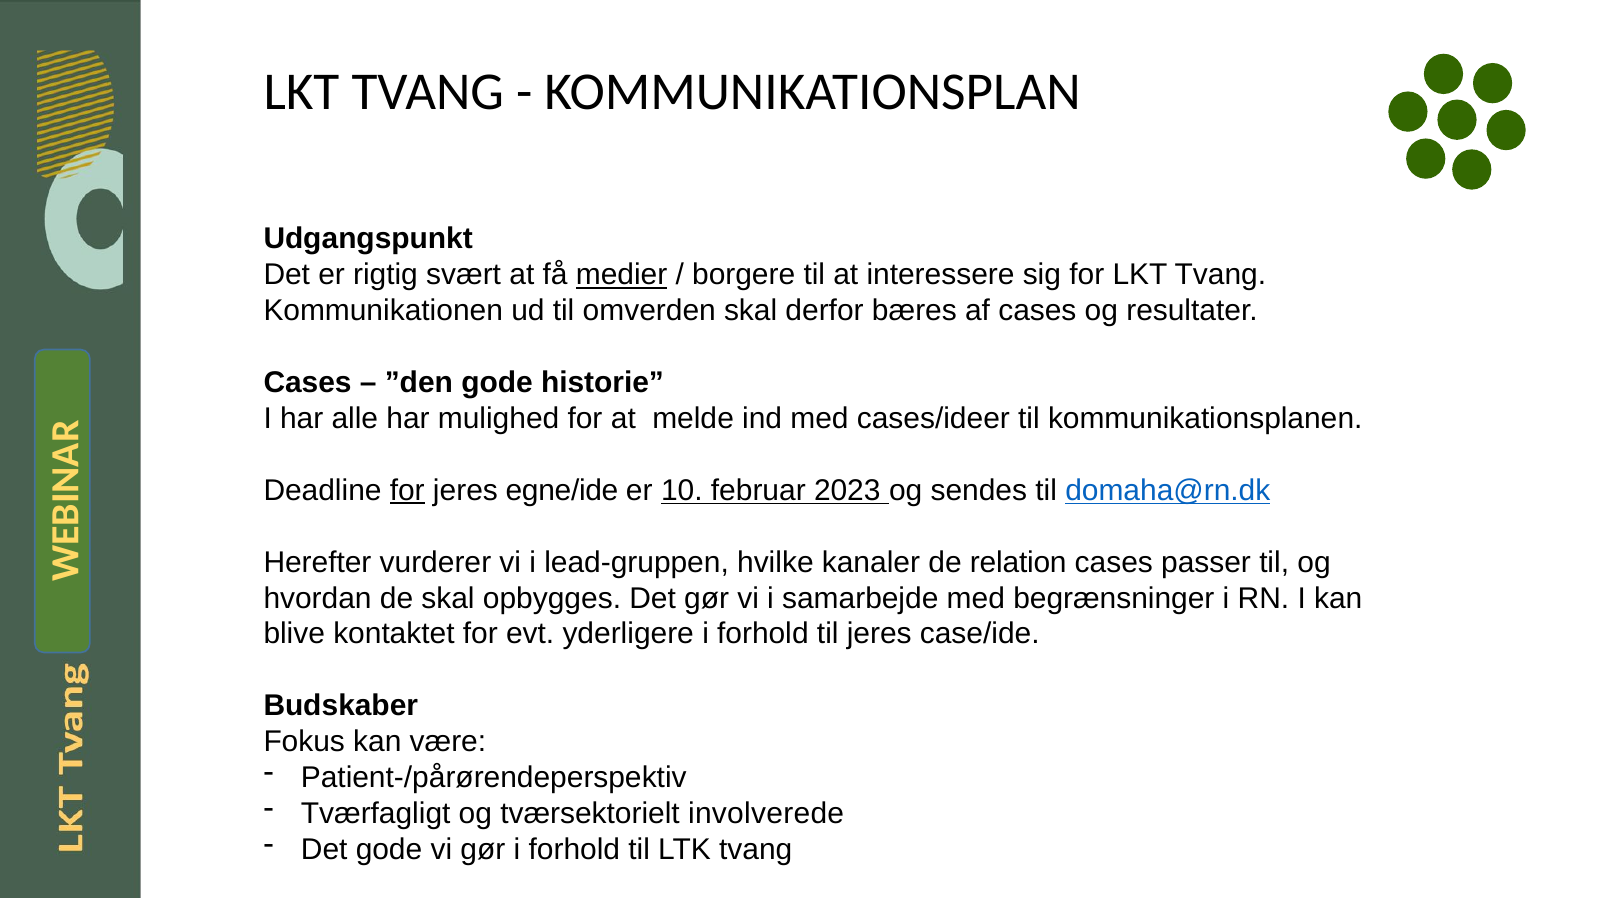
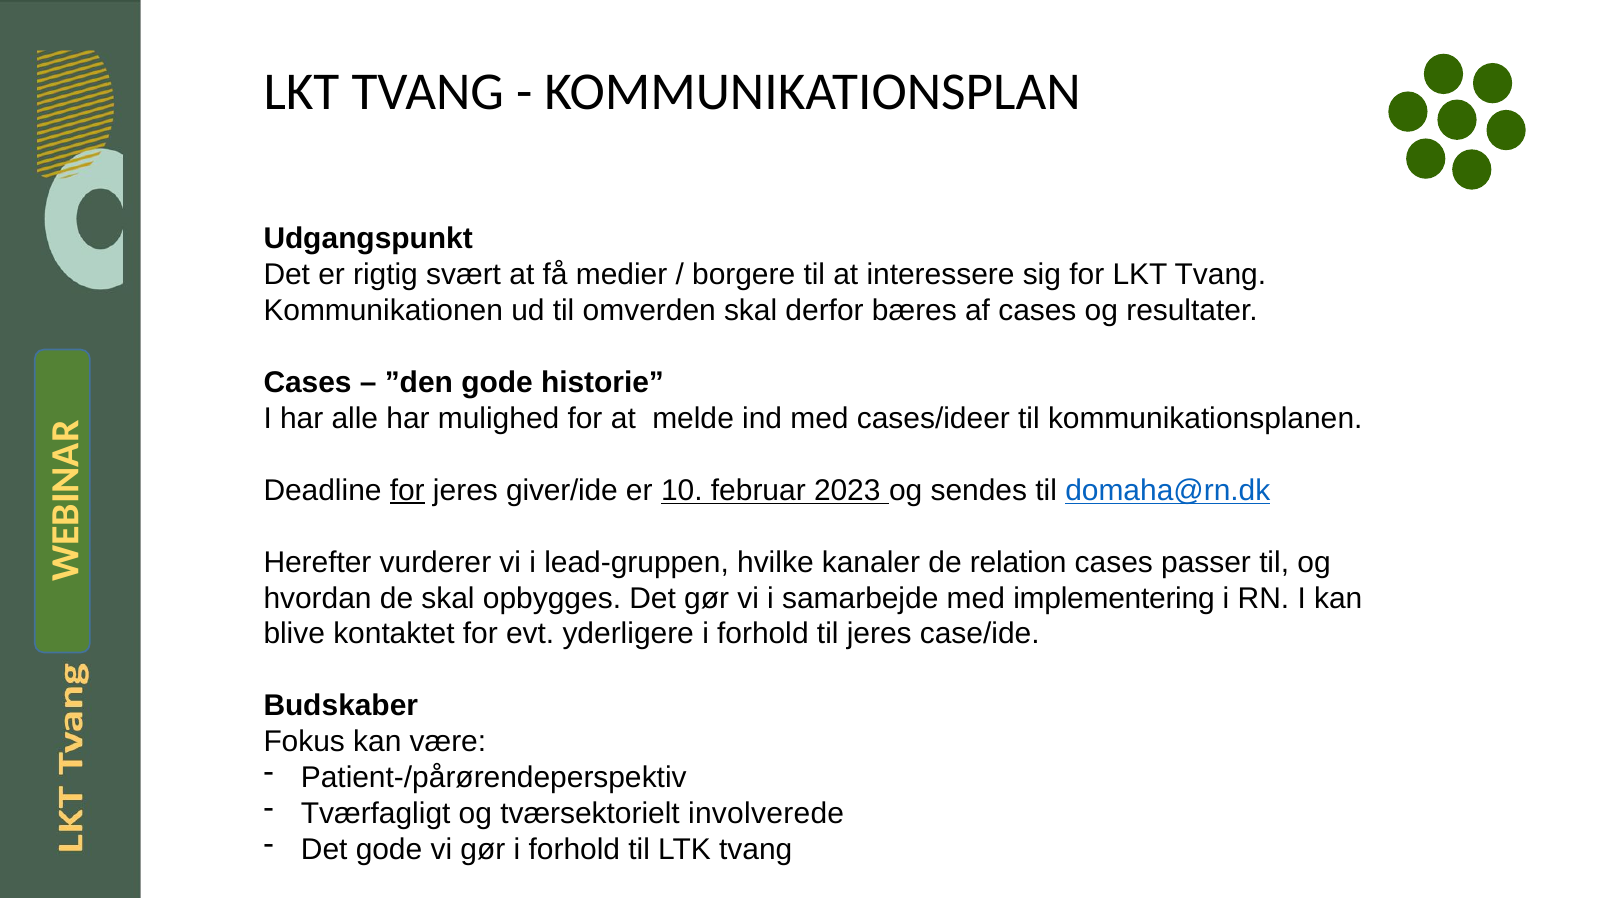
medier underline: present -> none (622, 275)
egne/ide: egne/ide -> giver/ide (562, 491)
begrænsninger: begrænsninger -> implementering (1114, 598)
